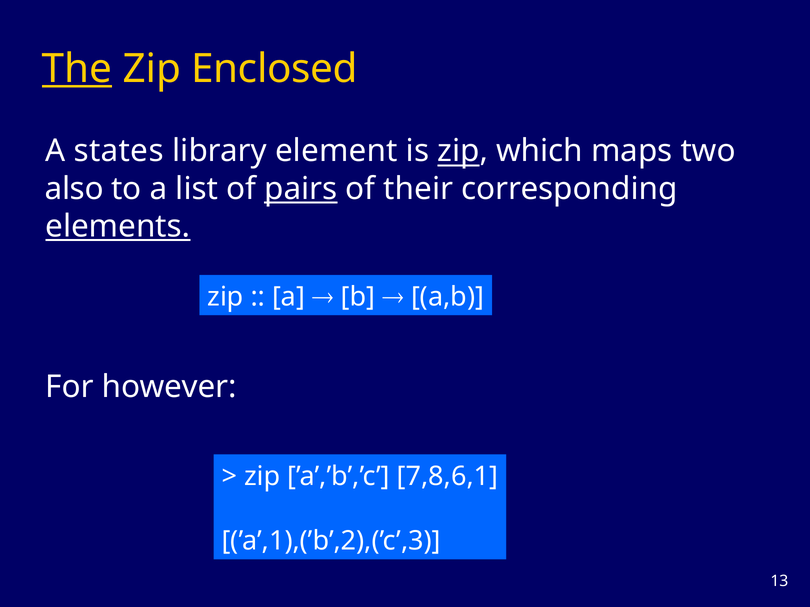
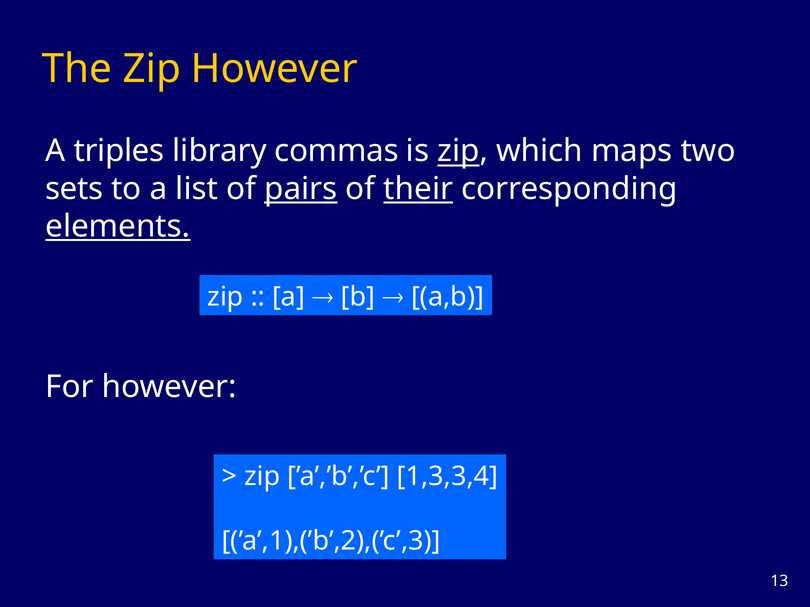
The underline: present -> none (77, 69)
Zip Enclosed: Enclosed -> However (274, 69)
states: states -> triples (119, 151)
element: element -> commas (337, 151)
also: also -> sets (74, 189)
their underline: none -> present (418, 189)
7,8,6,1: 7,8,6,1 -> 1,3,3,4 (447, 477)
